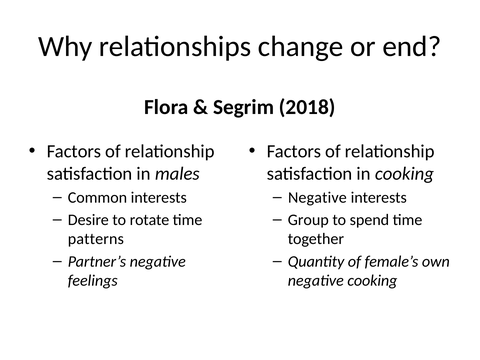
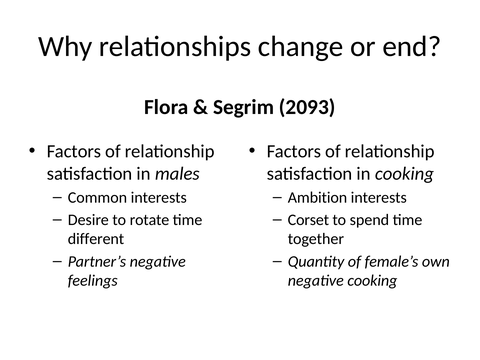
2018: 2018 -> 2093 (307, 107)
Negative: Negative -> Ambition (318, 197)
Group: Group -> Corset (308, 220)
patterns: patterns -> different (96, 239)
